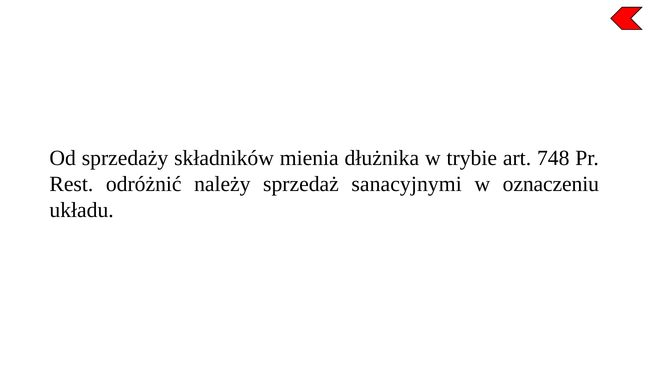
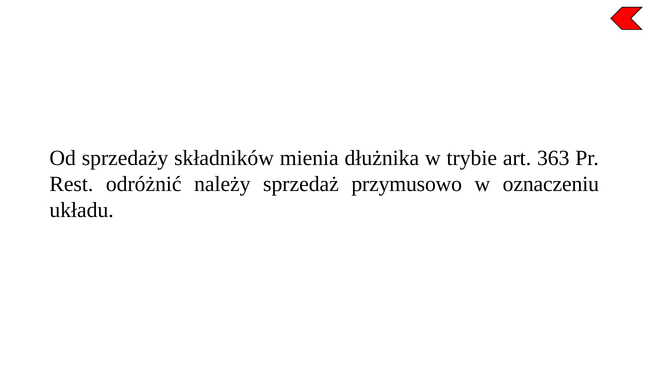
748: 748 -> 363 (553, 158)
sanacyjnymi: sanacyjnymi -> przymusowo (407, 184)
